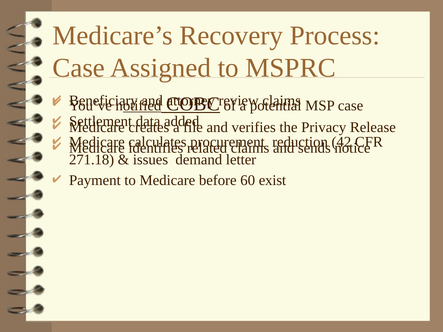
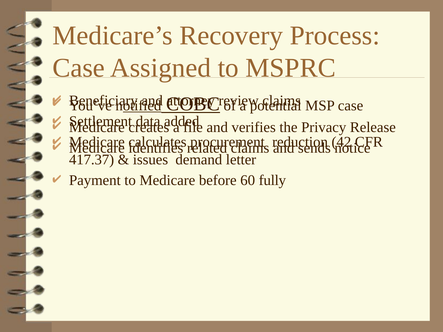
271.18: 271.18 -> 417.37 (92, 160)
exist: exist -> fully (272, 180)
